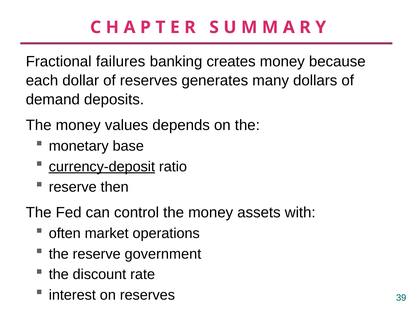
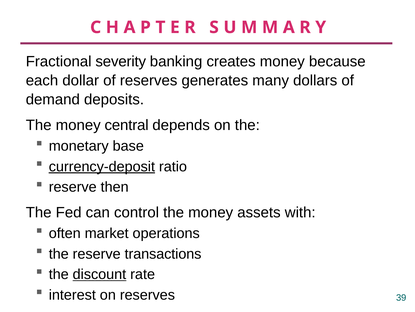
failures: failures -> severity (121, 62)
values: values -> central (127, 125)
government: government -> transactions (163, 253)
discount underline: none -> present (99, 274)
